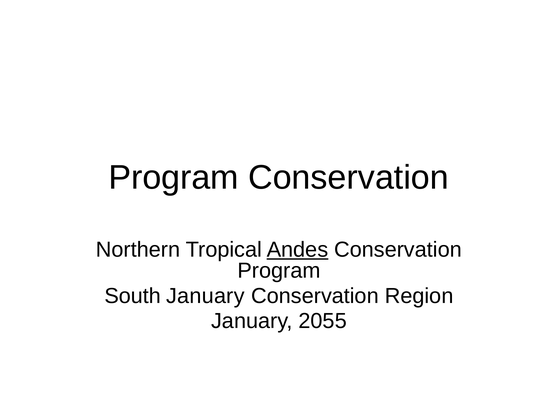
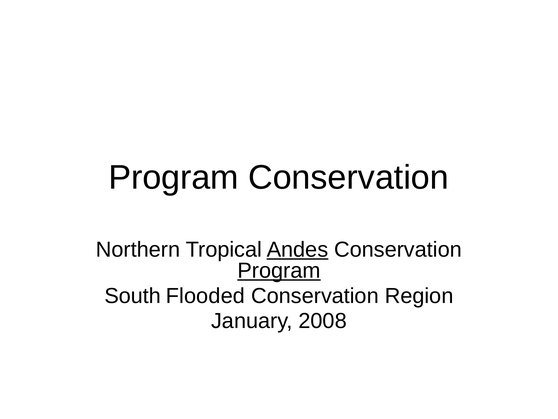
Program underline: none -> present (279, 270)
South January: January -> Flooded (205, 295)
2055: 2055 -> 2008 (323, 321)
